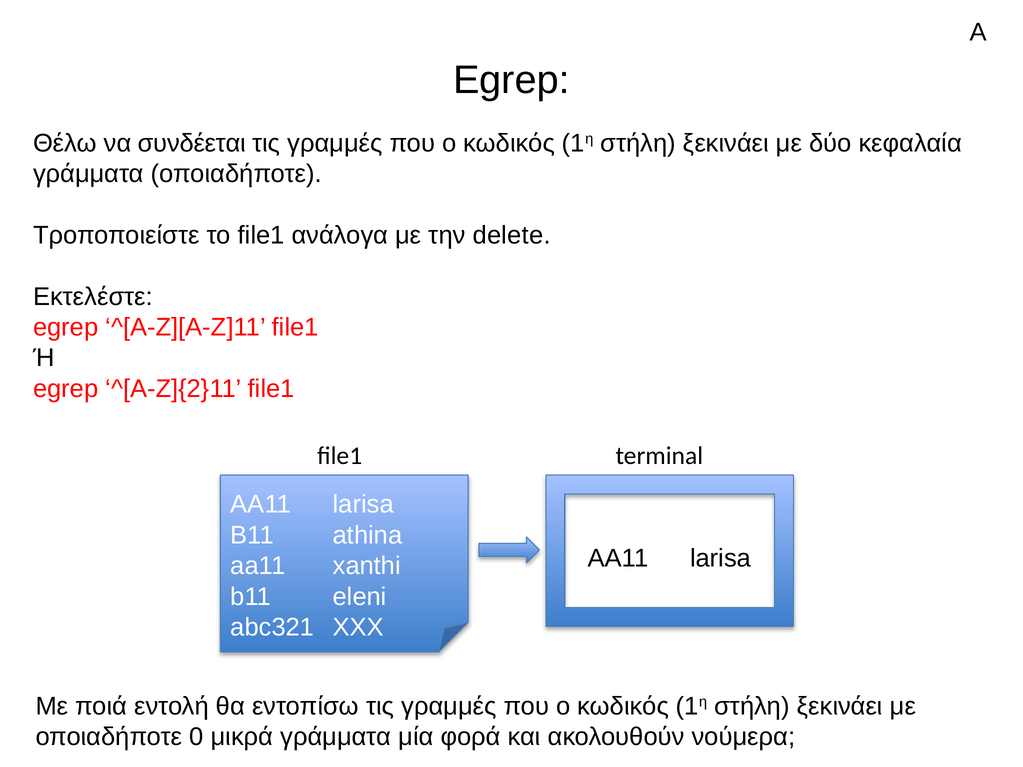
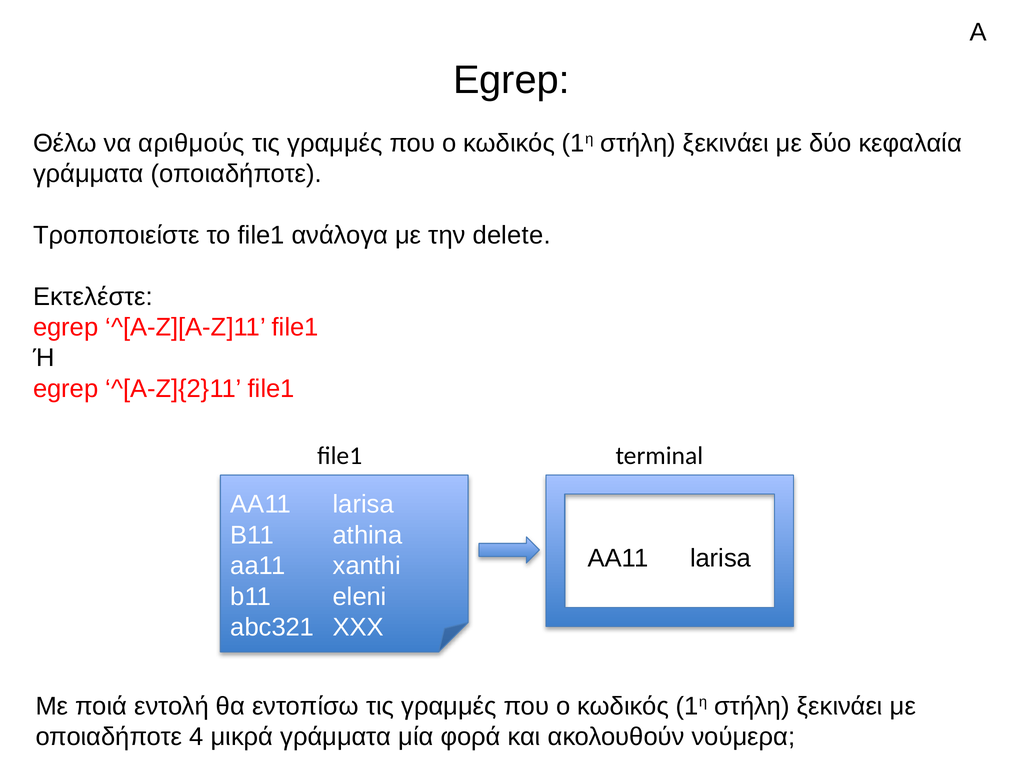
συνδέεται: συνδέεται -> αριθμούς (192, 143)
0: 0 -> 4 (196, 737)
